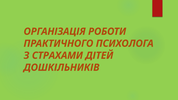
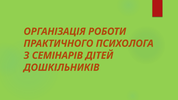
СТРАХАМИ: СТРАХАМИ -> СЕМІНАРІВ (57, 56)
